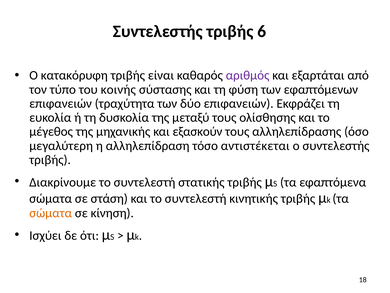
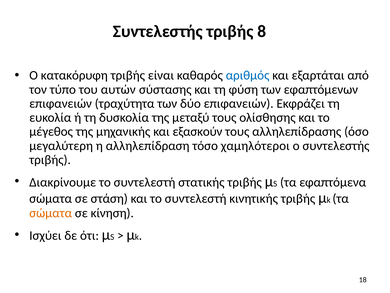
6: 6 -> 8 (262, 31)
αριθμός colour: purple -> blue (248, 75)
κοινής: κοινής -> αυτών (118, 89)
αντιστέκεται: αντιστέκεται -> χαμηλότεροι (255, 145)
